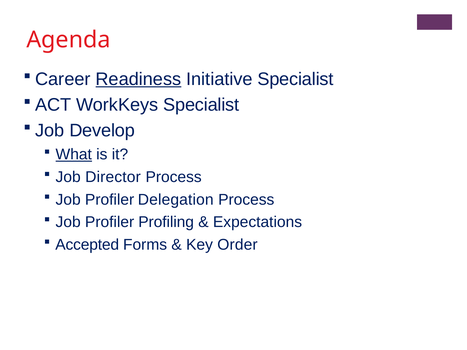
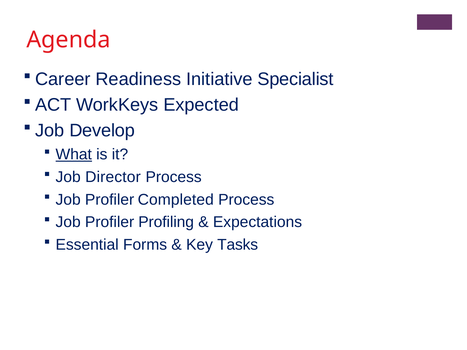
Readiness underline: present -> none (138, 79)
WorkKeys Specialist: Specialist -> Expected (201, 105)
Delegation: Delegation -> Completed (176, 200)
Accepted: Accepted -> Essential (87, 245)
Order: Order -> Tasks (238, 245)
